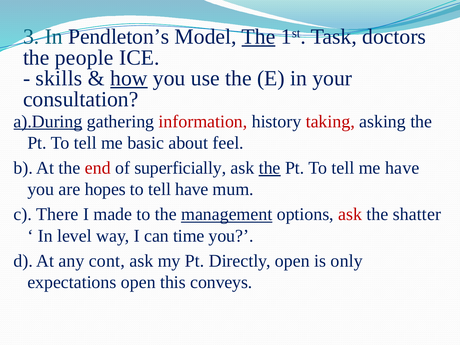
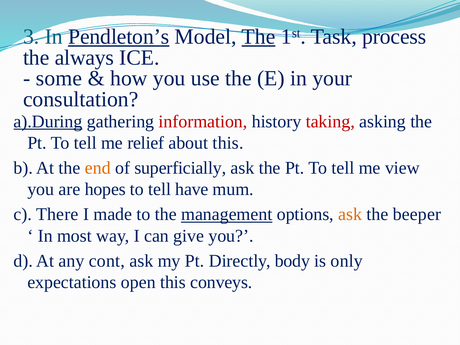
Pendleton’s underline: none -> present (119, 37)
doctors: doctors -> process (394, 37)
people: people -> always (84, 58)
skills: skills -> some (59, 78)
how underline: present -> none (129, 78)
basic: basic -> relief (146, 143)
about feel: feel -> this (228, 143)
end colour: red -> orange (98, 168)
the underline: present -> none (270, 168)
me have: have -> view (402, 168)
ask colour: red -> orange (350, 214)
shatter: shatter -> beeper (417, 214)
level: level -> most (74, 236)
time: time -> give (189, 236)
Directly open: open -> body (292, 261)
